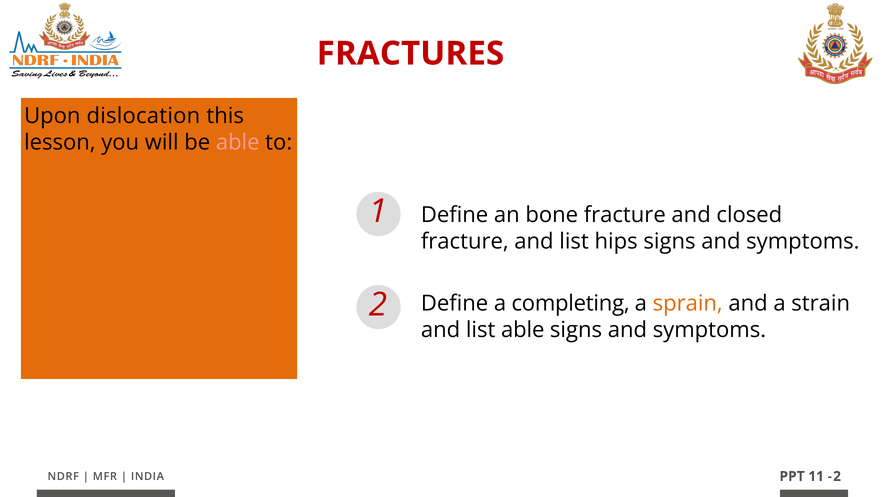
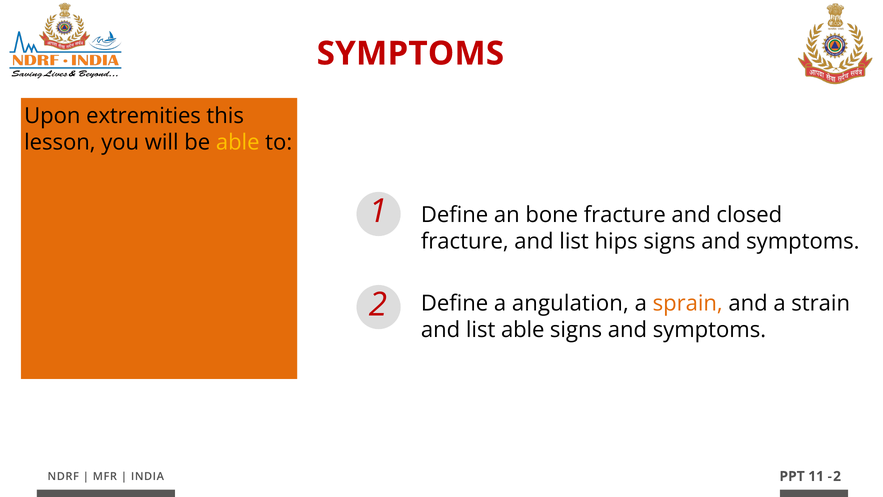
FRACTURES: FRACTURES -> SYMPTOMS (410, 54)
dislocation: dislocation -> extremities (144, 116)
able colour: pink -> yellow (238, 142)
completing: completing -> angulation (570, 303)
